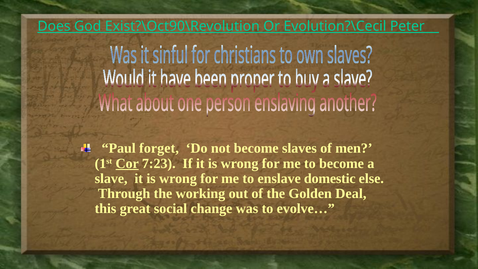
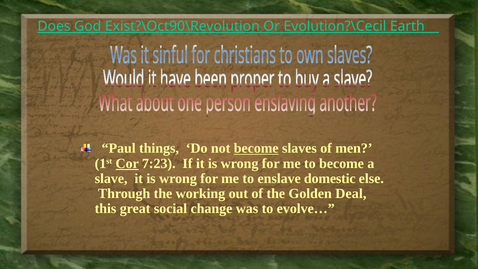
Peter: Peter -> Earth (407, 26)
forget: forget -> things (159, 148)
become underline: none -> present (256, 148)
